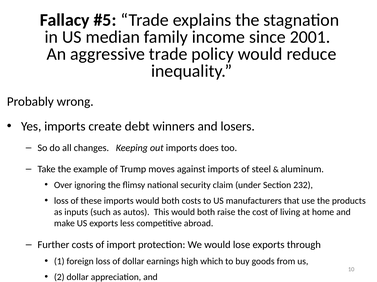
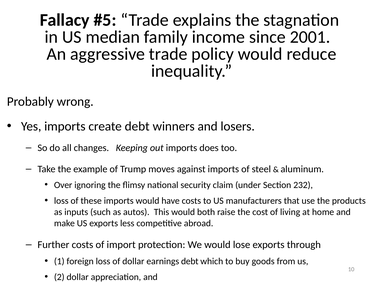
imports would both: both -> have (171, 201)
earnings high: high -> debt (190, 262)
